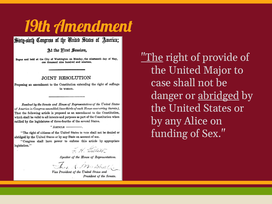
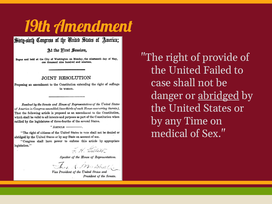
The underline: present -> none (152, 57)
Major: Major -> Failed (217, 70)
Alice: Alice -> Time (196, 121)
funding: funding -> medical (169, 134)
